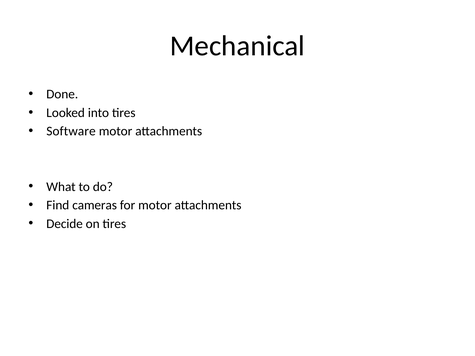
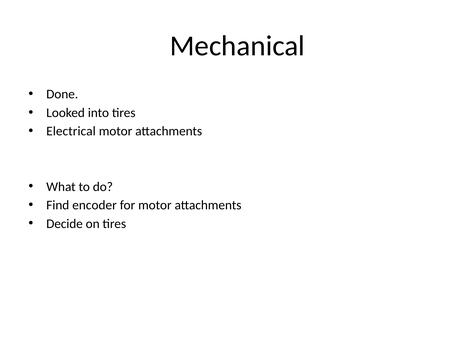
Software: Software -> Electrical (71, 131)
cameras: cameras -> encoder (95, 205)
